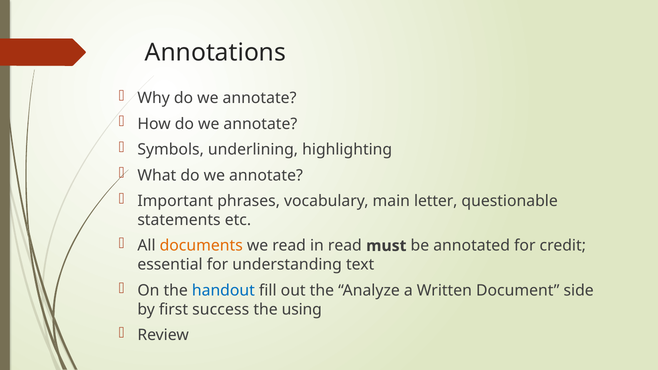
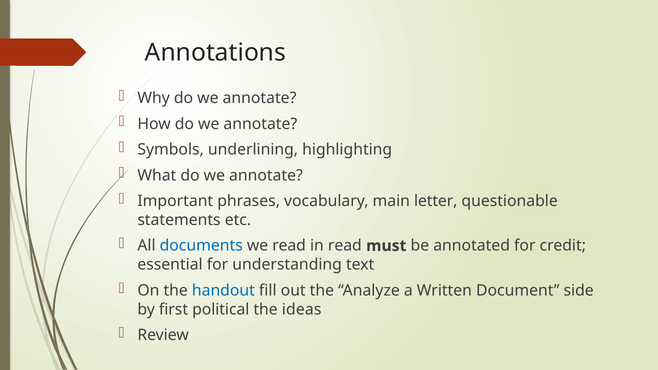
documents colour: orange -> blue (201, 246)
success: success -> political (221, 309)
using: using -> ideas (302, 309)
